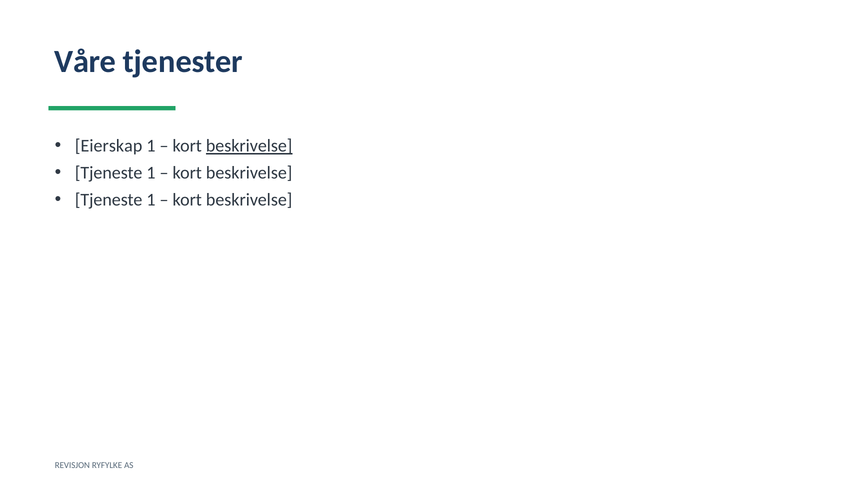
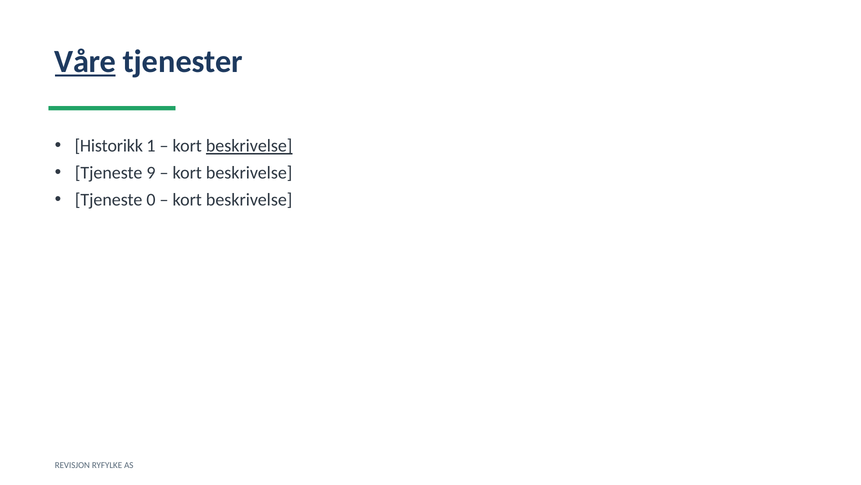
Våre underline: none -> present (85, 61)
Eierskap: Eierskap -> Historikk (109, 146)
1: 1 -> 9 (151, 173)
1: 1 -> 0 (151, 200)
